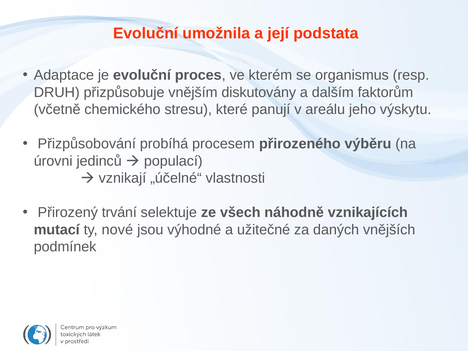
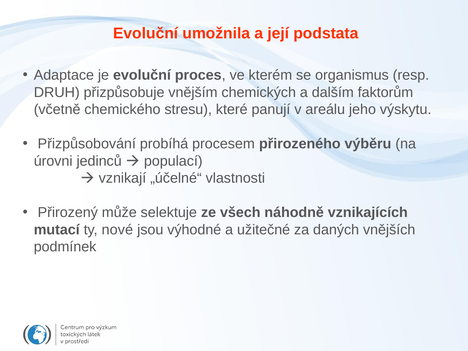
diskutovány: diskutovány -> chemických (259, 92)
trvání: trvání -> může (119, 212)
